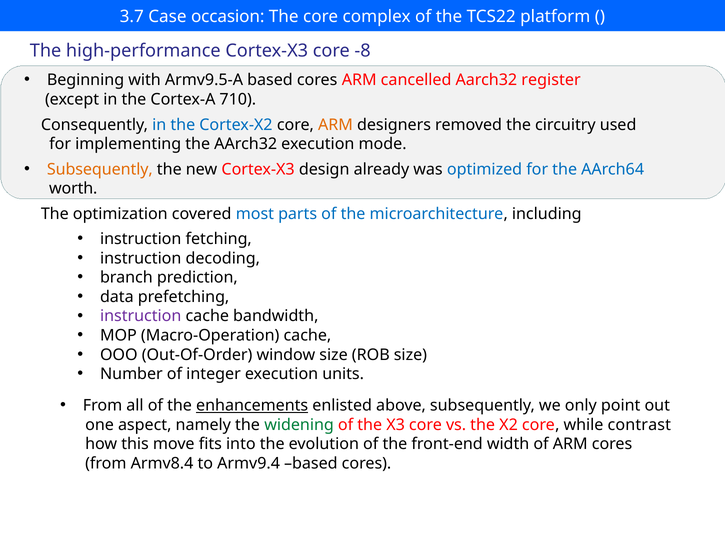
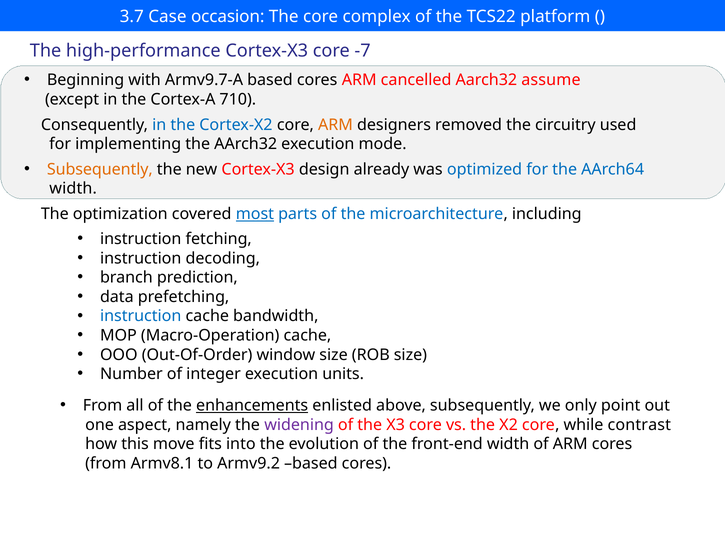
-8: -8 -> -7 (363, 51)
Armv9.5-A: Armv9.5-A -> Armv9.7-A (204, 80)
register: register -> assume (551, 80)
worth: worth -> width (73, 189)
most underline: none -> present (255, 214)
instruction colour: purple -> blue (141, 317)
widening colour: green -> purple (299, 425)
Armv8.4: Armv8.4 -> Armv8.1 (162, 464)
Armv9.4: Armv9.4 -> Armv9.2 (249, 464)
